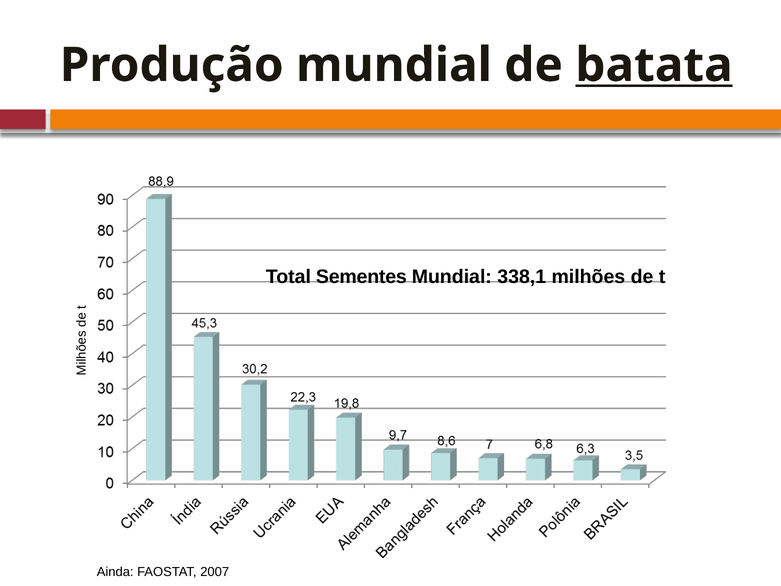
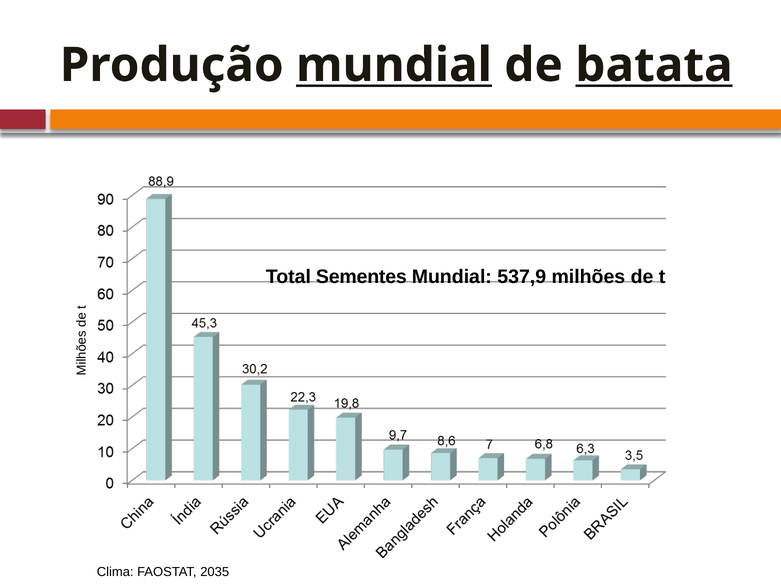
mundial underline: none -> present (394, 65)
338,1: 338,1 -> 537,9 (522, 276)
Ainda: Ainda -> Clima (115, 572)
2007: 2007 -> 2035 (215, 572)
